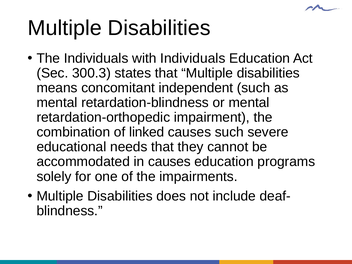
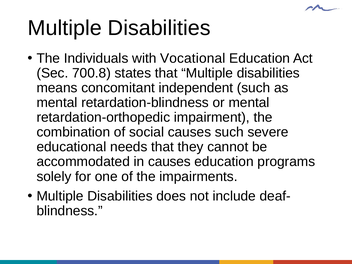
with Individuals: Individuals -> Vocational (193, 58)
300.3: 300.3 -> 700.8 (92, 73)
linked: linked -> social (147, 132)
